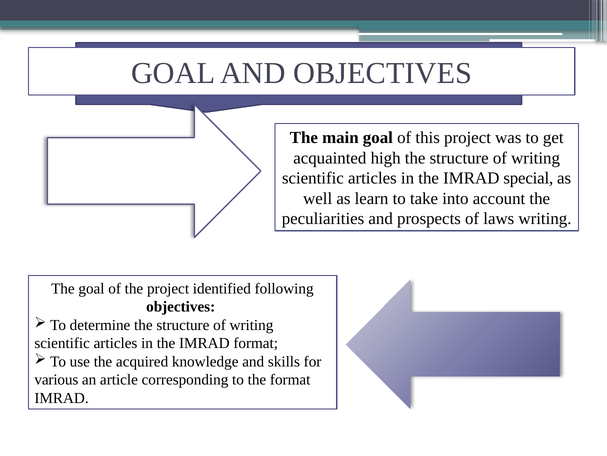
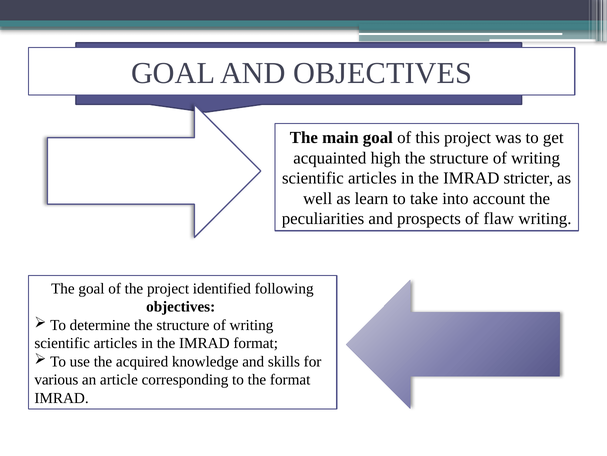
special: special -> stricter (528, 178)
laws: laws -> flaw (499, 219)
